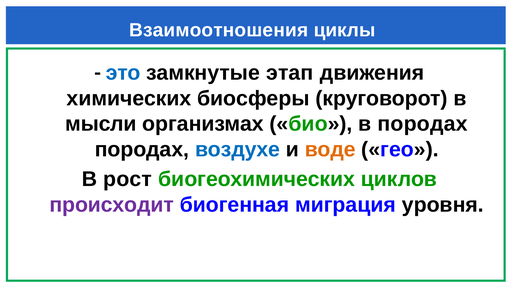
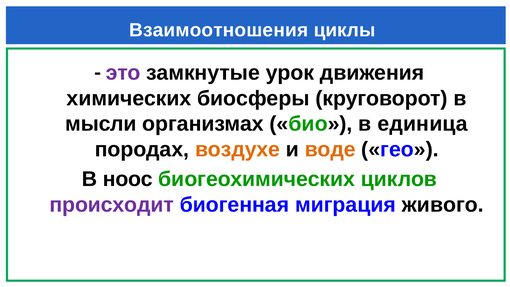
это colour: blue -> purple (123, 73)
этап: этап -> урок (290, 73)
в породах: породах -> единица (423, 124)
воздухе colour: blue -> orange (238, 149)
рост: рост -> ноос (128, 179)
уровня: уровня -> живого (443, 205)
